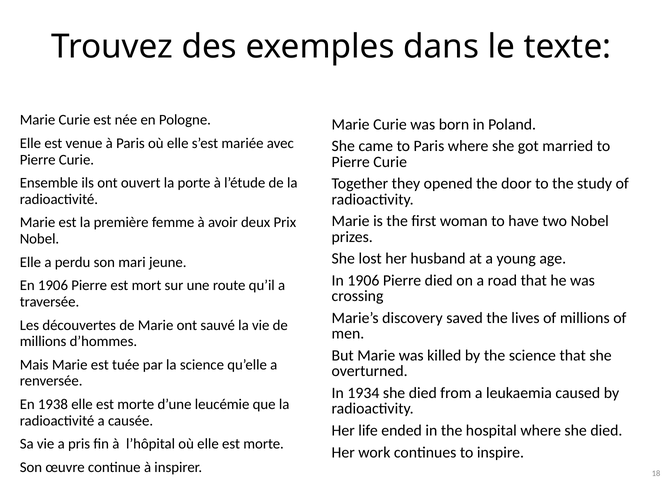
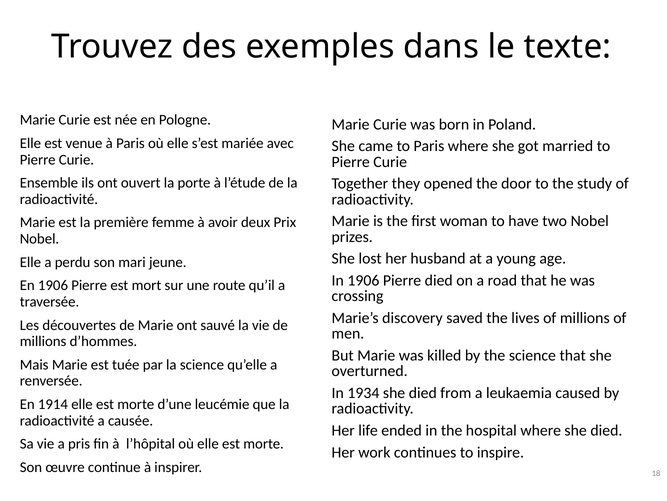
1938: 1938 -> 1914 (53, 404)
